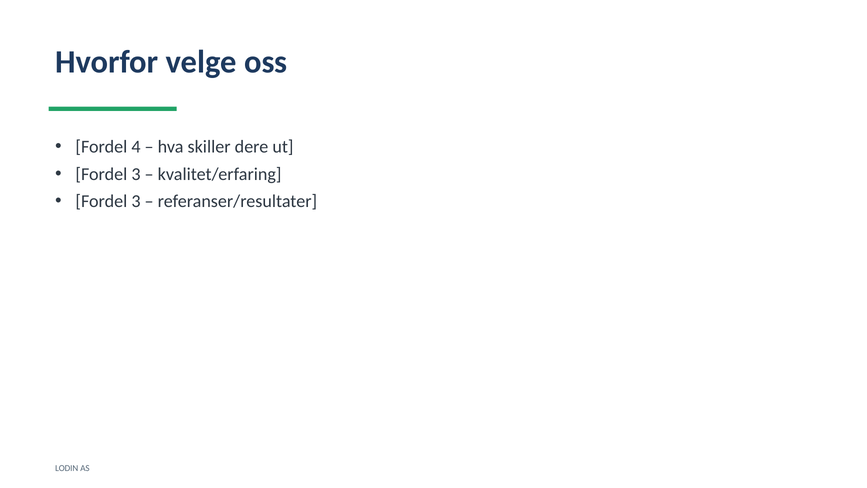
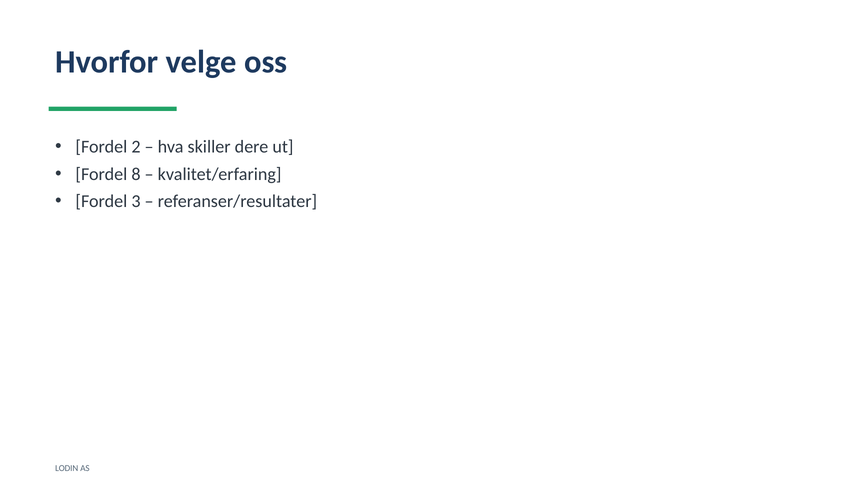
4: 4 -> 2 (136, 147)
3: 3 -> 8 (136, 174)
